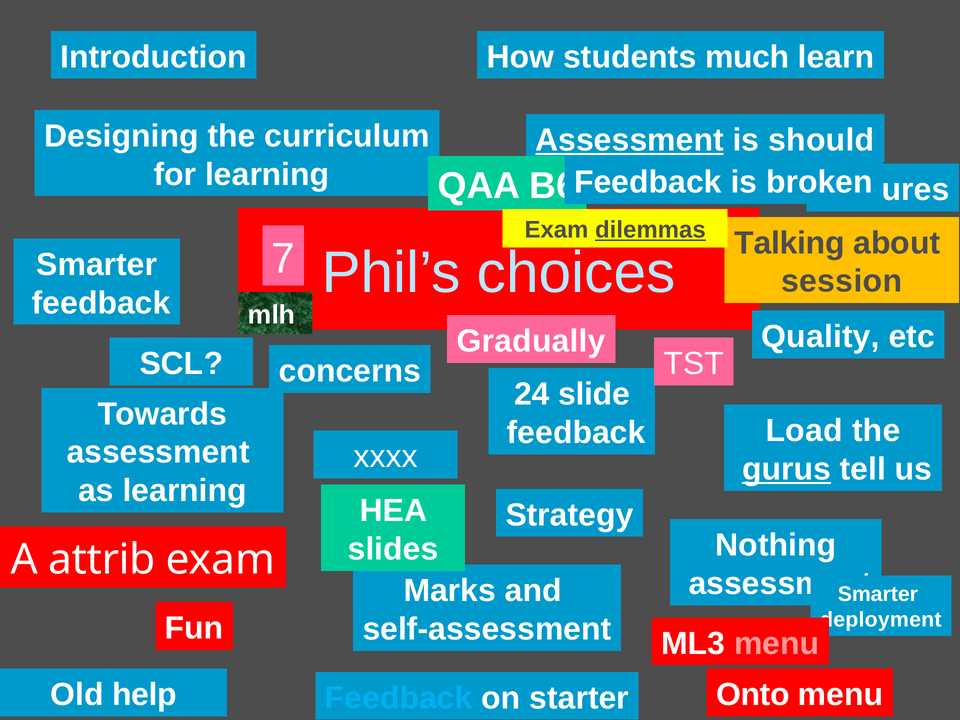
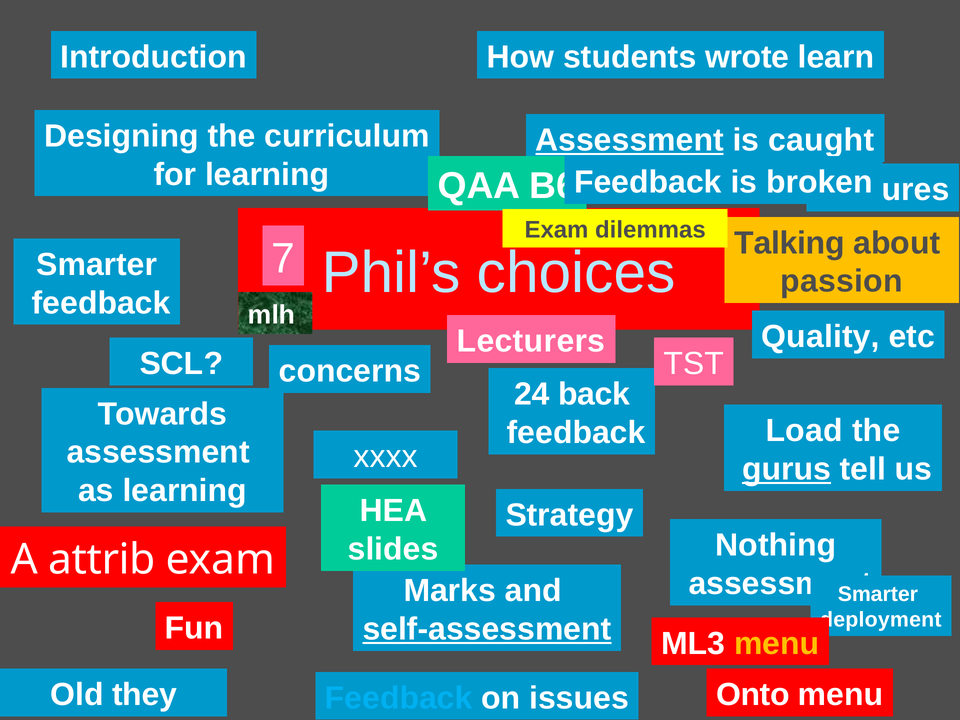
much: much -> wrote (747, 57)
should: should -> caught (821, 140)
dilemmas underline: present -> none (650, 230)
session: session -> passion (842, 281)
Gradually: Gradually -> Lecturers (531, 341)
slide: slide -> back (594, 394)
self-assessment underline: none -> present (487, 629)
menu colour: pink -> yellow (777, 643)
help: help -> they (144, 695)
starter: starter -> issues (579, 698)
